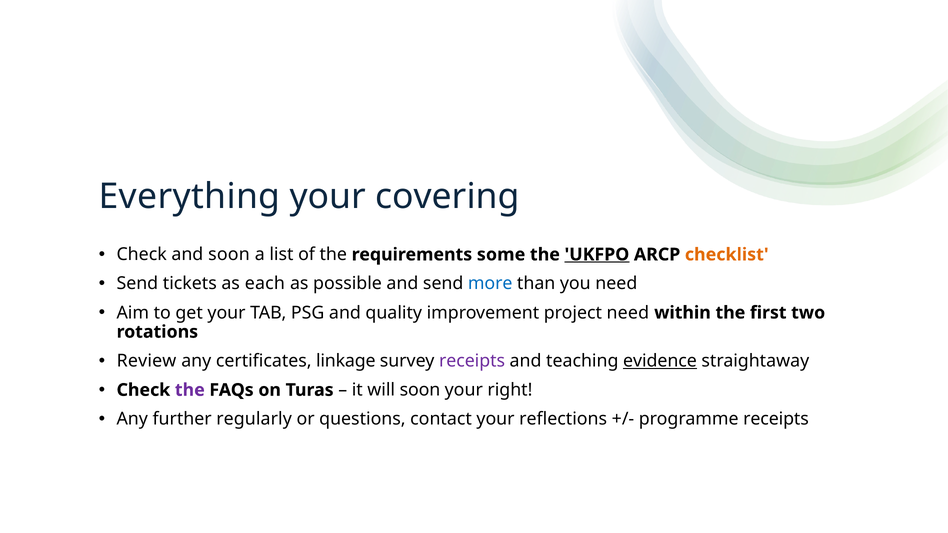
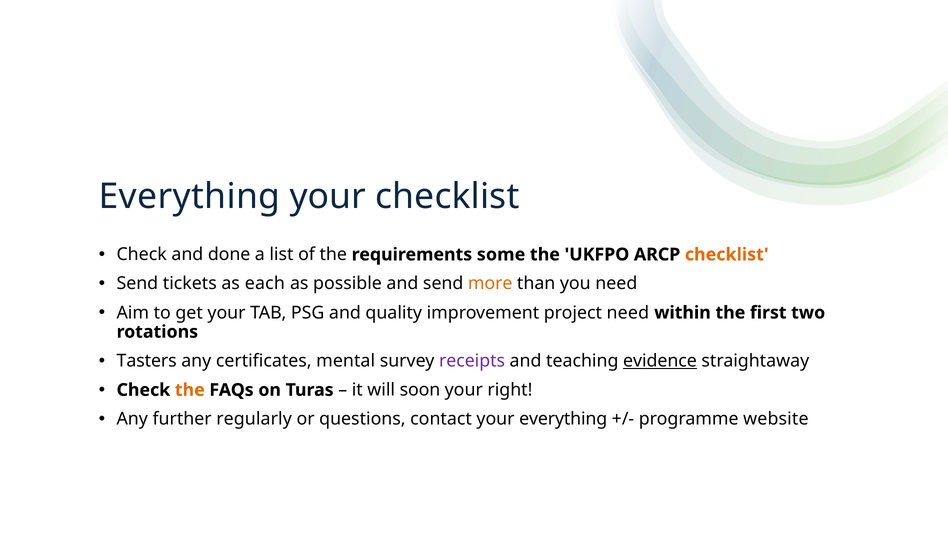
your covering: covering -> checklist (447, 196)
and soon: soon -> done (229, 255)
UKFPO underline: present -> none (597, 255)
more colour: blue -> orange (490, 284)
Review: Review -> Tasters (147, 361)
linkage: linkage -> mental (346, 361)
the colour: purple -> orange (190, 390)
your reflections: reflections -> everything (563, 419)
programme receipts: receipts -> website (776, 419)
